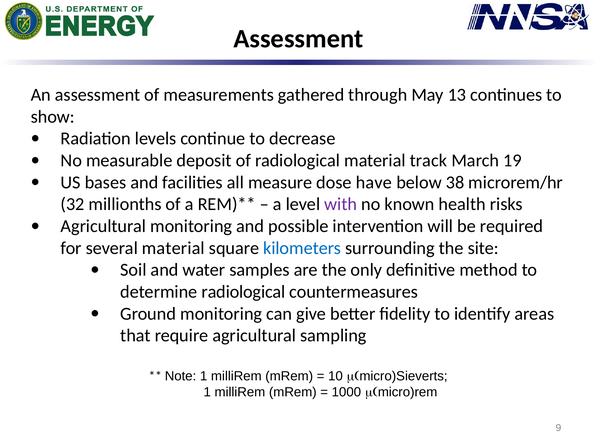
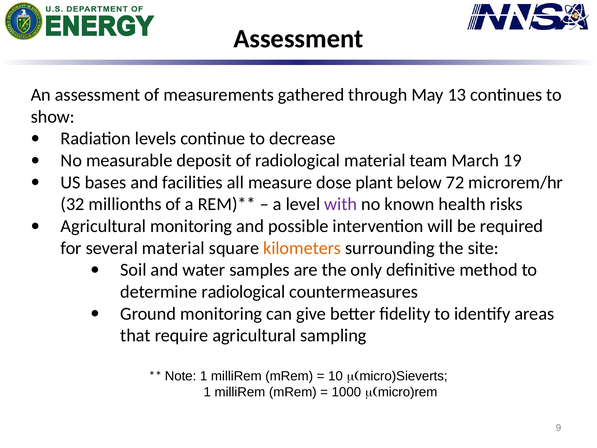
track: track -> team (429, 160)
have: have -> plant (374, 182)
38: 38 -> 72 (455, 182)
kilometers colour: blue -> orange (302, 248)
